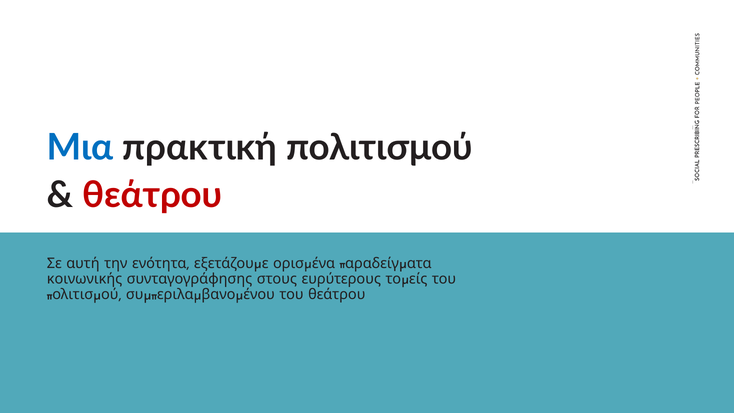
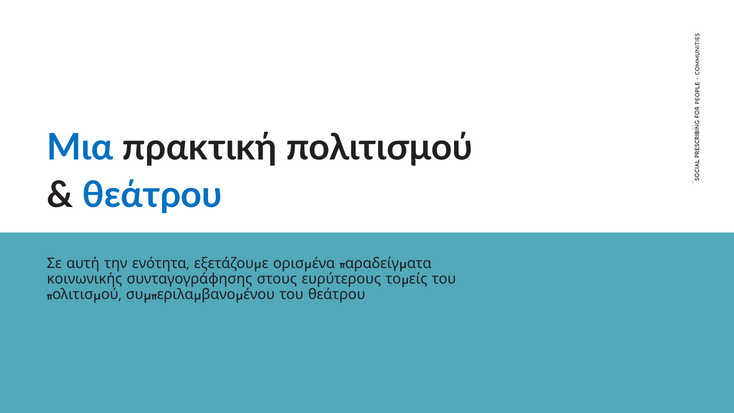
θεάτρου colour: red -> blue (152, 195)
